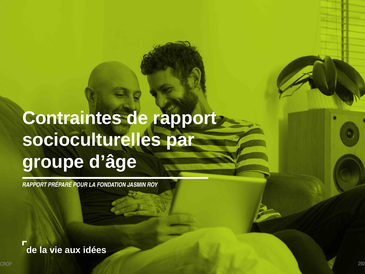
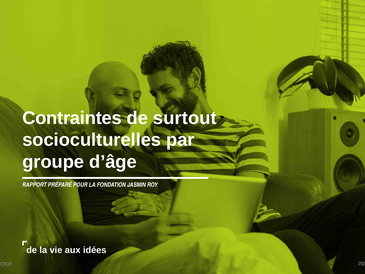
de rapport: rapport -> surtout (185, 118)
